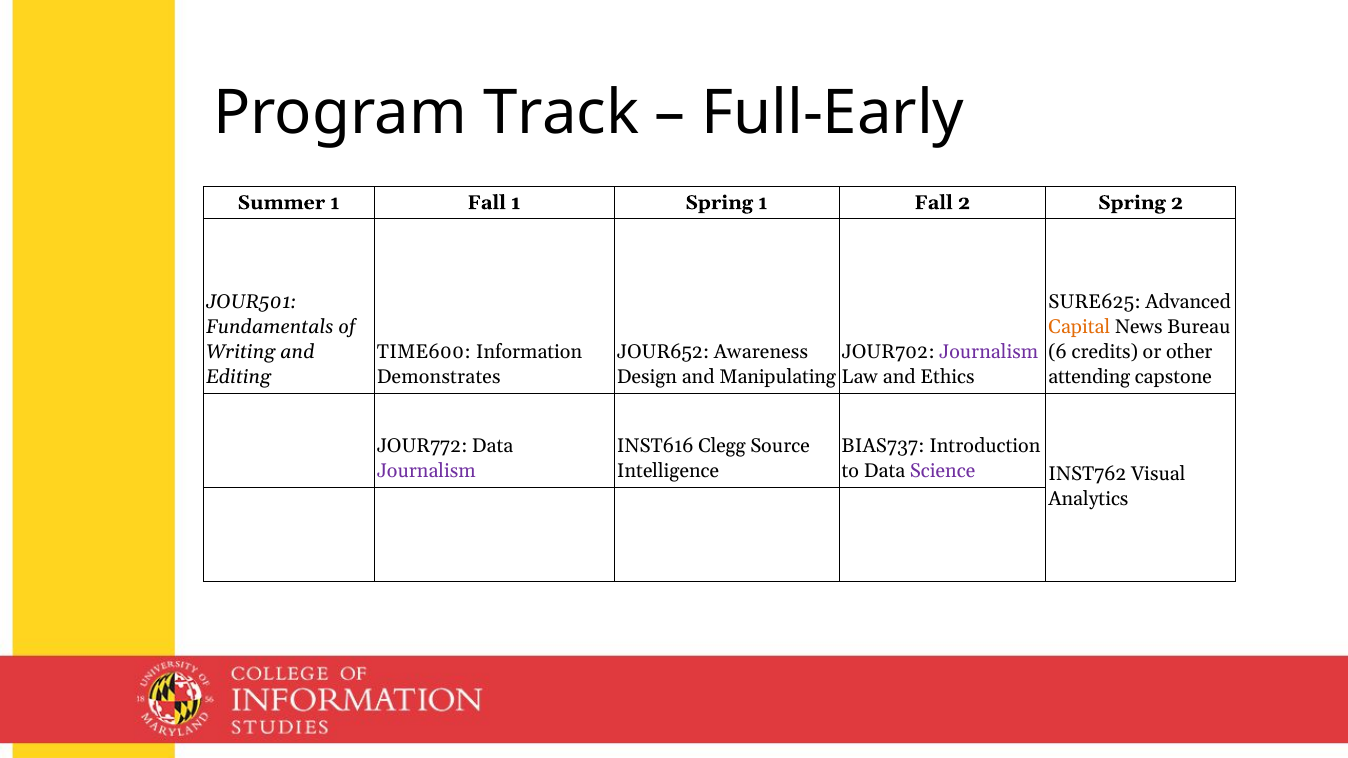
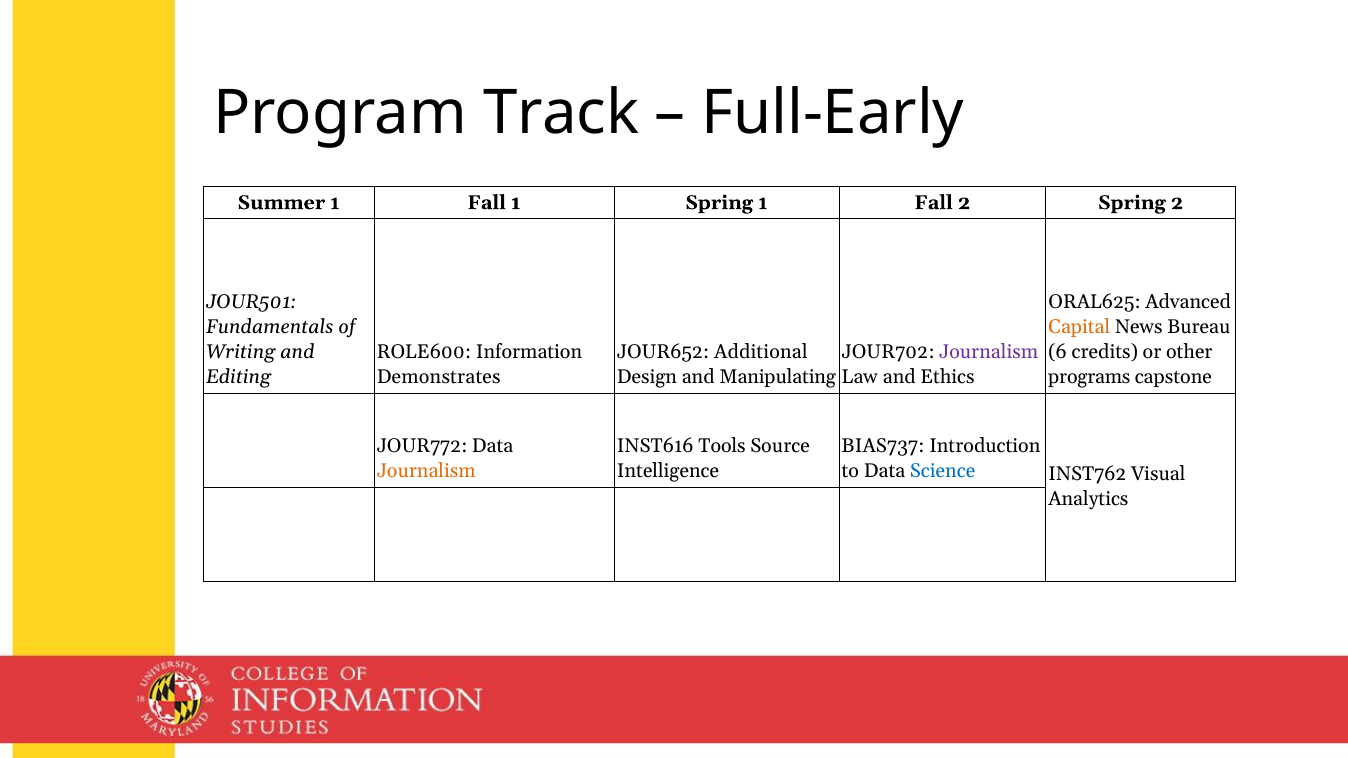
SURE625: SURE625 -> ORAL625 (1094, 302)
TIME600: TIME600 -> ROLE600 (424, 352)
Awareness: Awareness -> Additional (761, 352)
attending: attending -> programs (1089, 378)
Clegg: Clegg -> Tools (722, 446)
Journalism colour: purple -> orange (426, 471)
Science colour: purple -> blue (943, 471)
